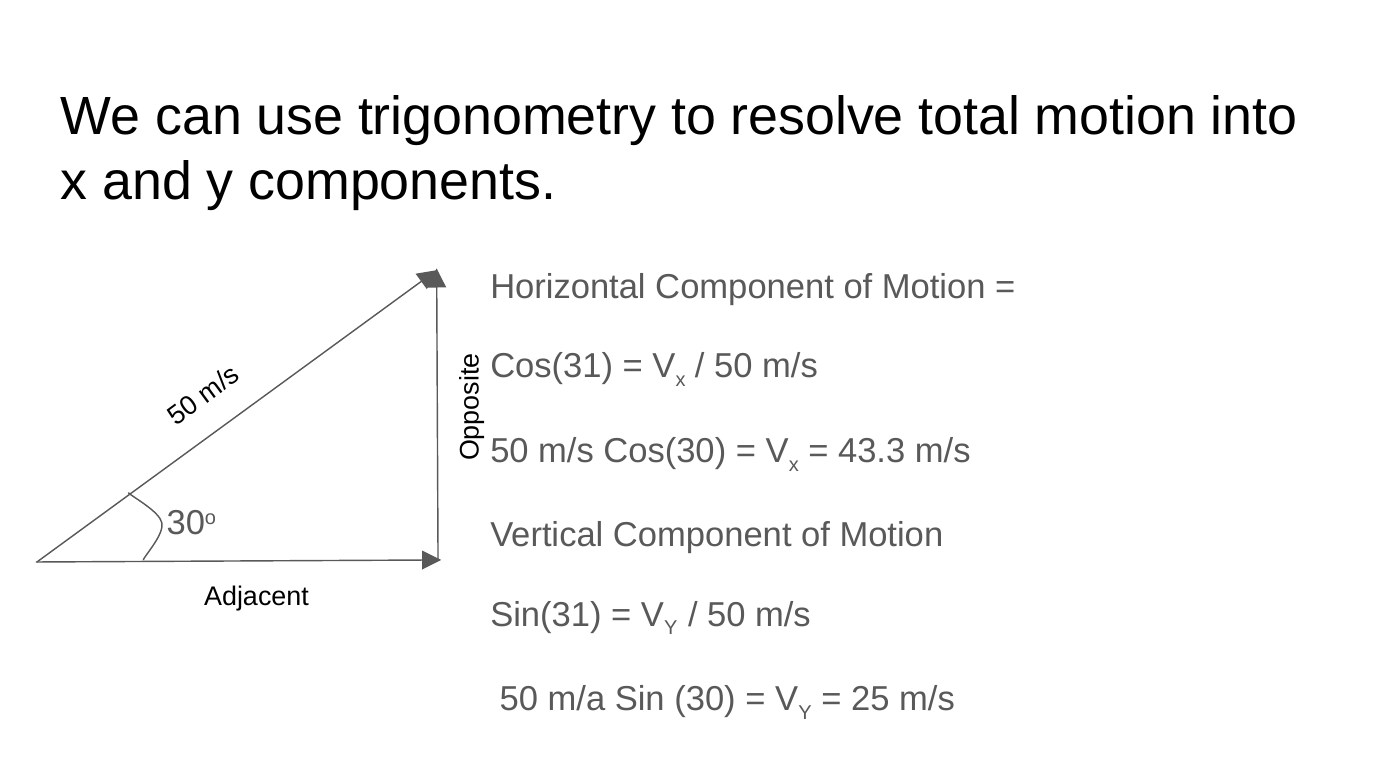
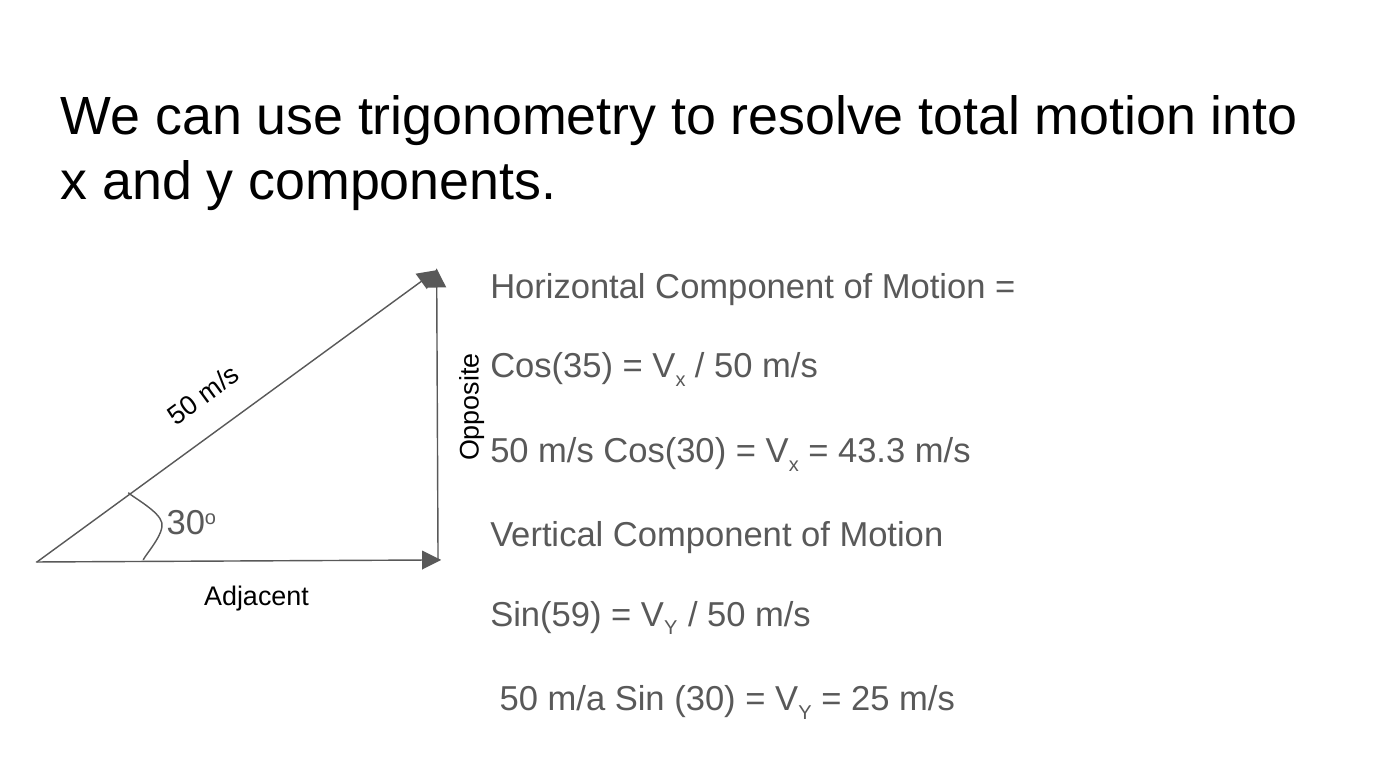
Cos(31: Cos(31 -> Cos(35 (552, 366)
Sin(31: Sin(31 -> Sin(59 (546, 615)
